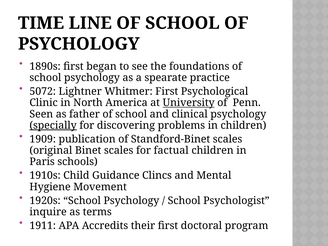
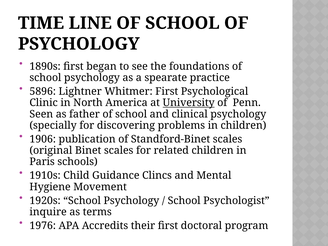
5072: 5072 -> 5896 (43, 91)
specially underline: present -> none (53, 125)
1909: 1909 -> 1906 (43, 139)
factual: factual -> related (171, 150)
1911: 1911 -> 1976 (43, 226)
